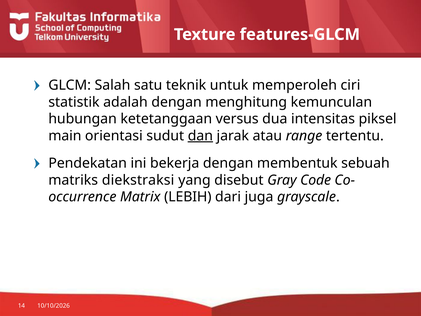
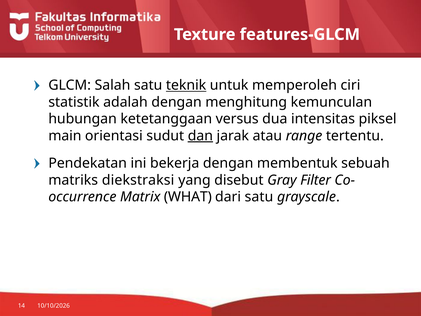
teknik underline: none -> present (186, 85)
Code: Code -> Filter (316, 180)
LEBIH: LEBIH -> WHAT (188, 197)
dari juga: juga -> satu (259, 197)
